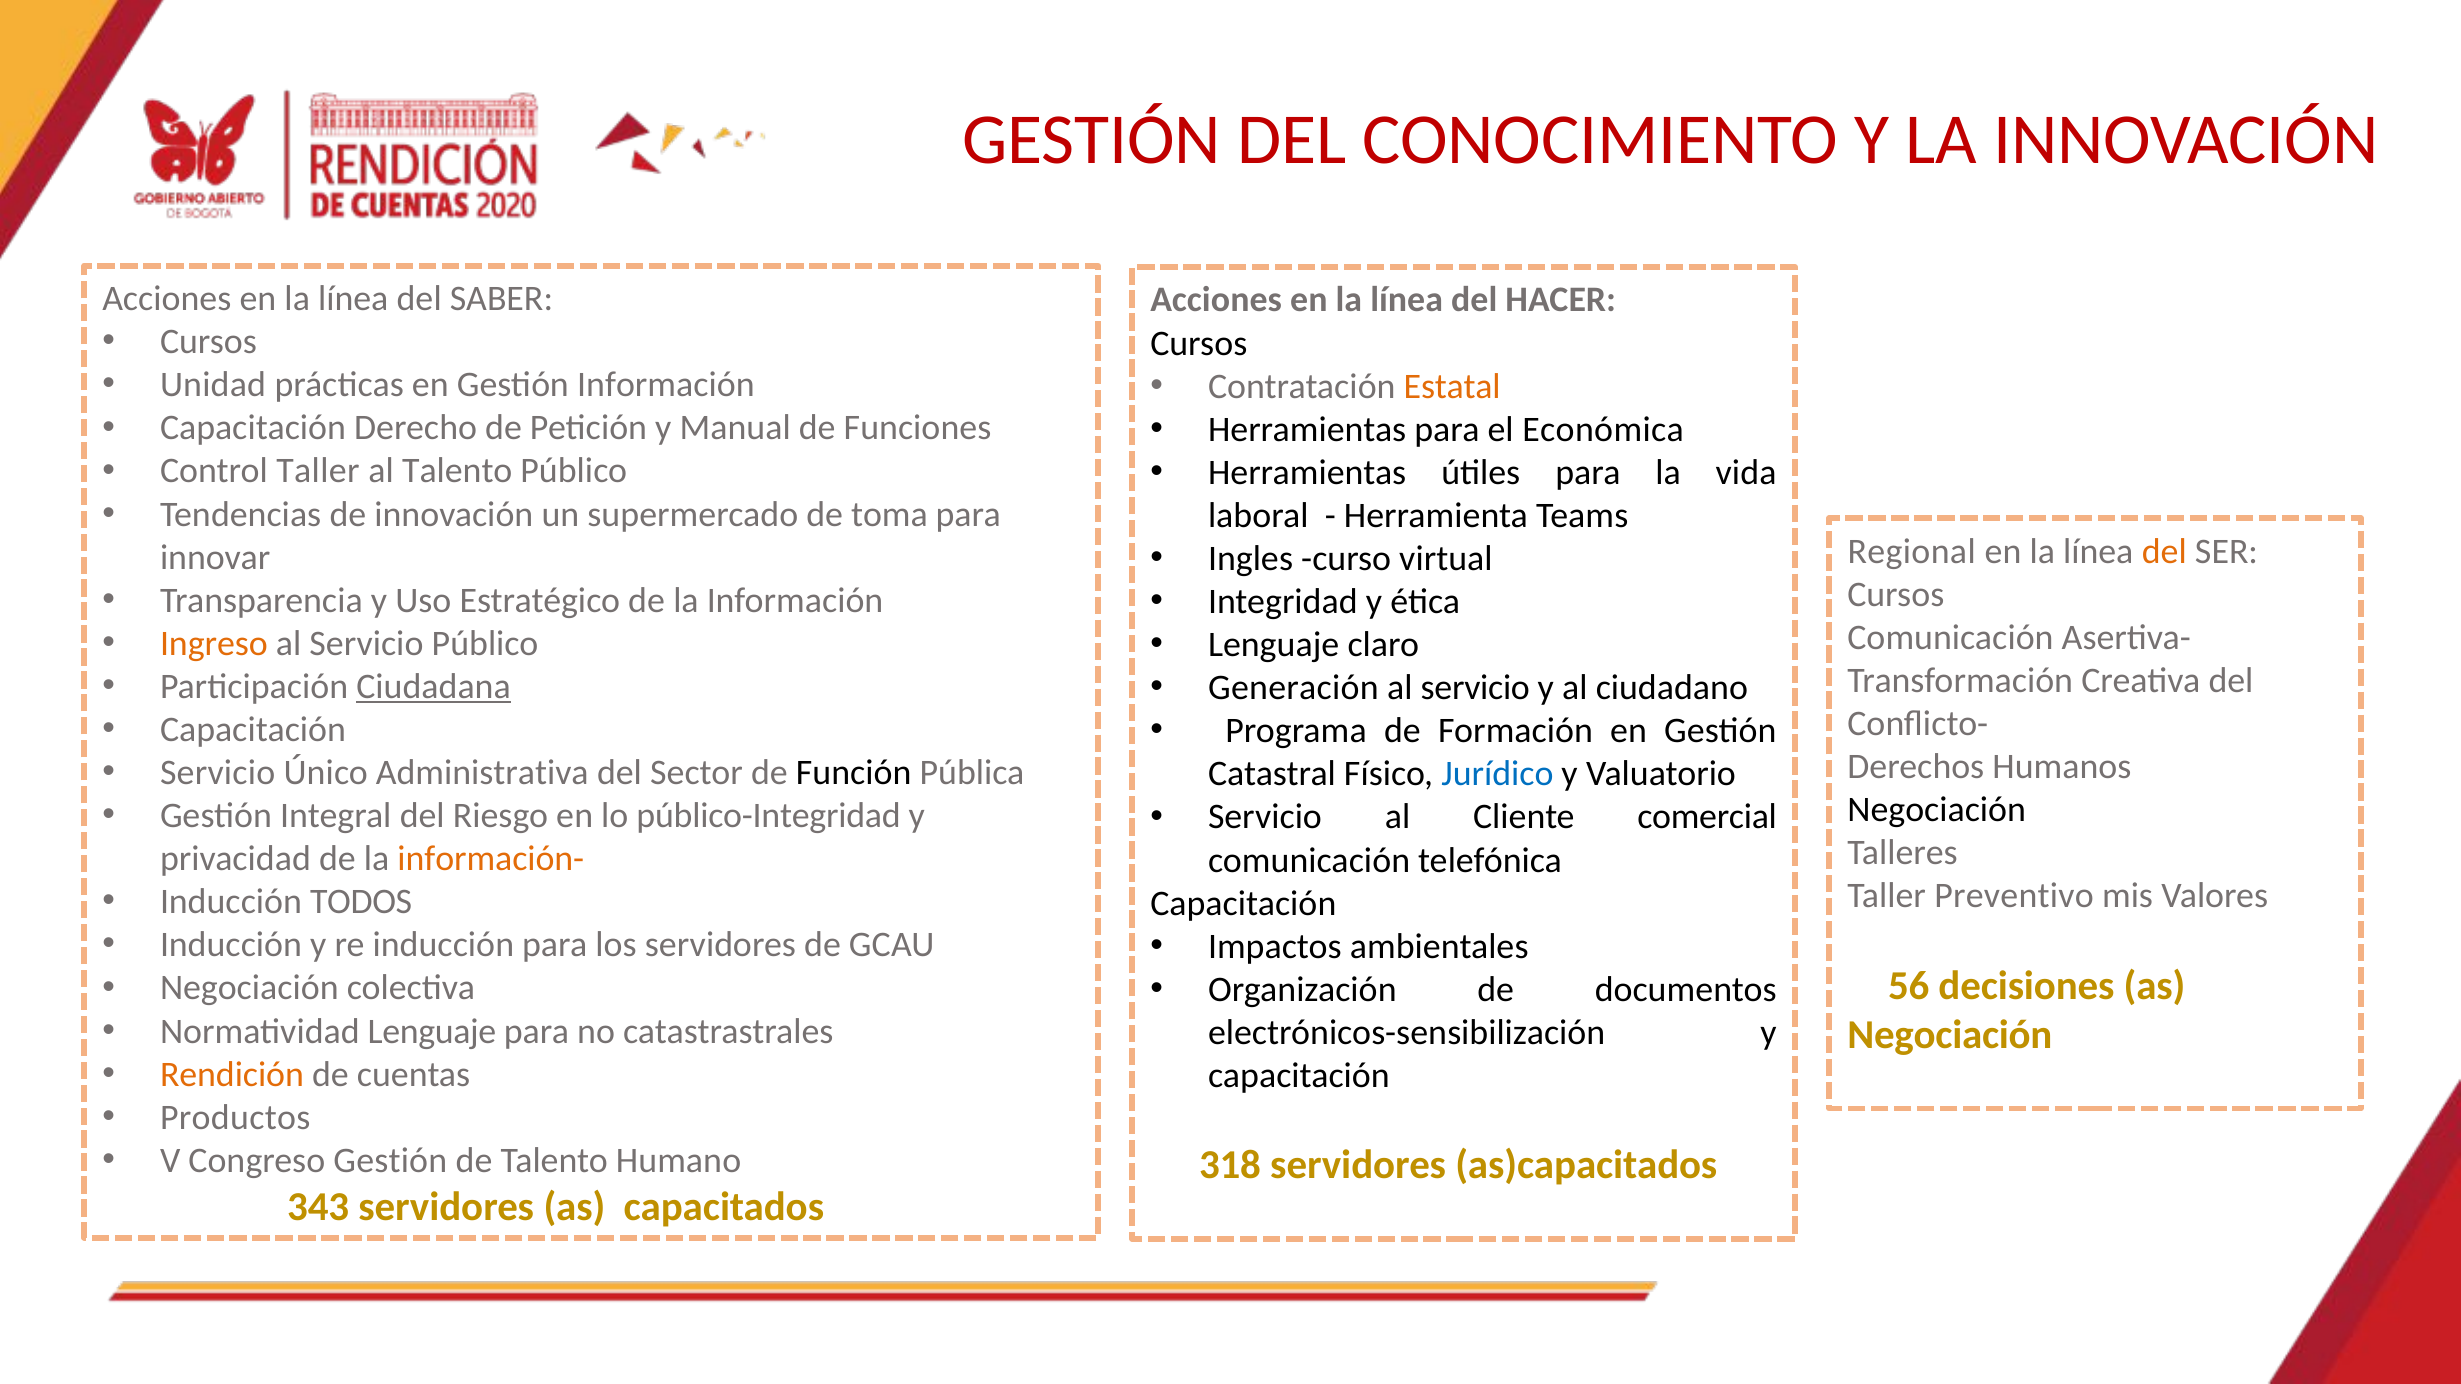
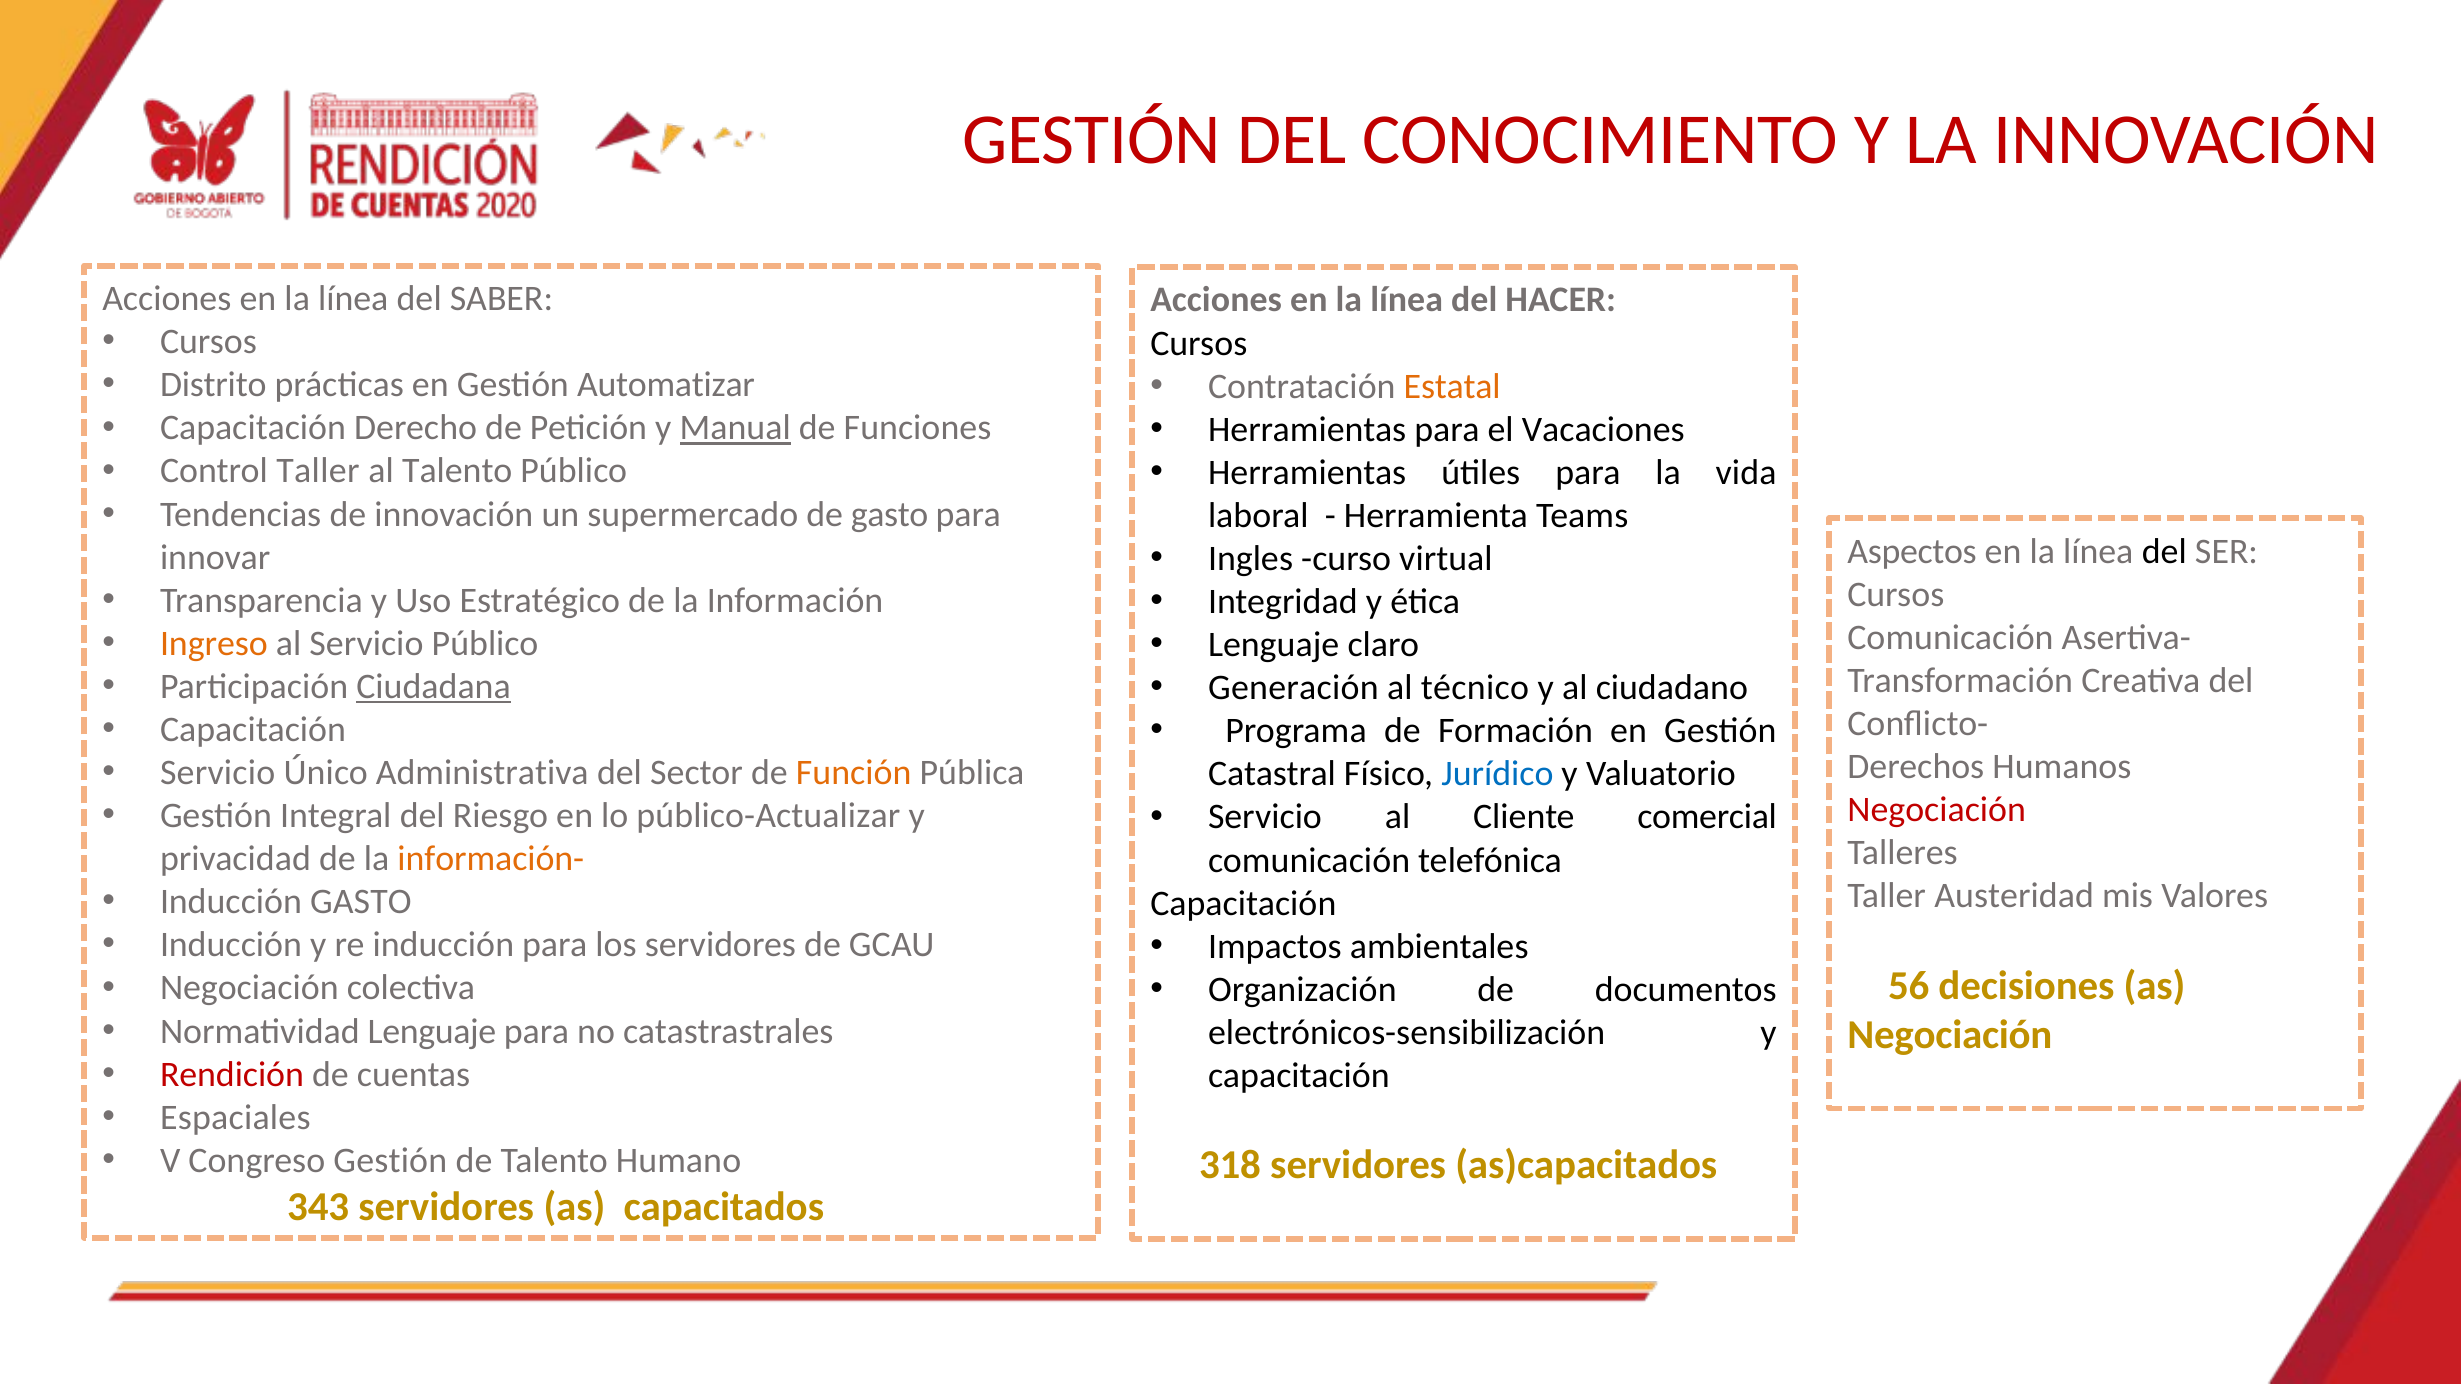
Unidad: Unidad -> Distrito (213, 385)
Gestión Información: Información -> Automatizar (666, 385)
Manual underline: none -> present (735, 428)
Económica: Económica -> Vacaciones (1603, 429)
de toma: toma -> gasto (890, 514)
Regional: Regional -> Aspectos (1912, 551)
del colour: orange -> black (2164, 551)
servicio: servicio -> técnico (1475, 688)
Función colour: black -> orange (854, 773)
Negociación colour: black -> red (1937, 810)
público-Integridad: público-Integridad -> público-Actualizar (768, 816)
Preventivo: Preventivo -> Austeridad (2014, 896)
Inducción TODOS: TODOS -> GASTO (361, 902)
Rendición colour: orange -> red (232, 1075)
Productos: Productos -> Espaciales (235, 1118)
